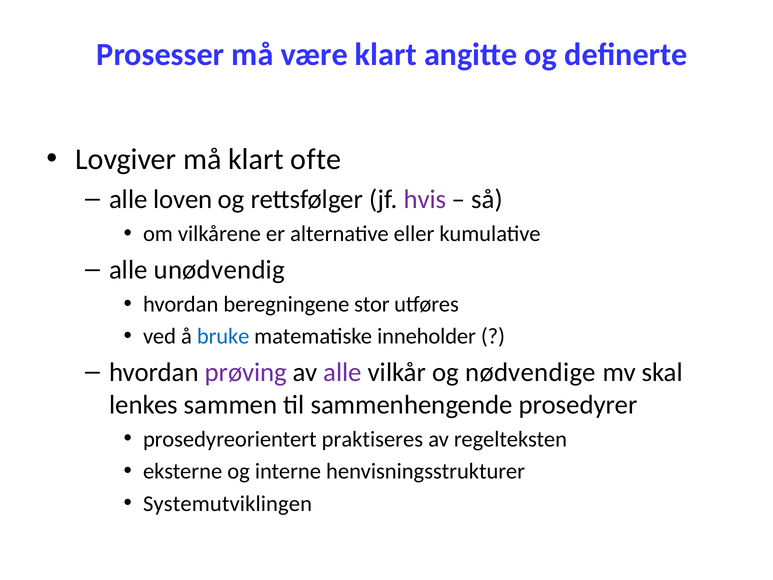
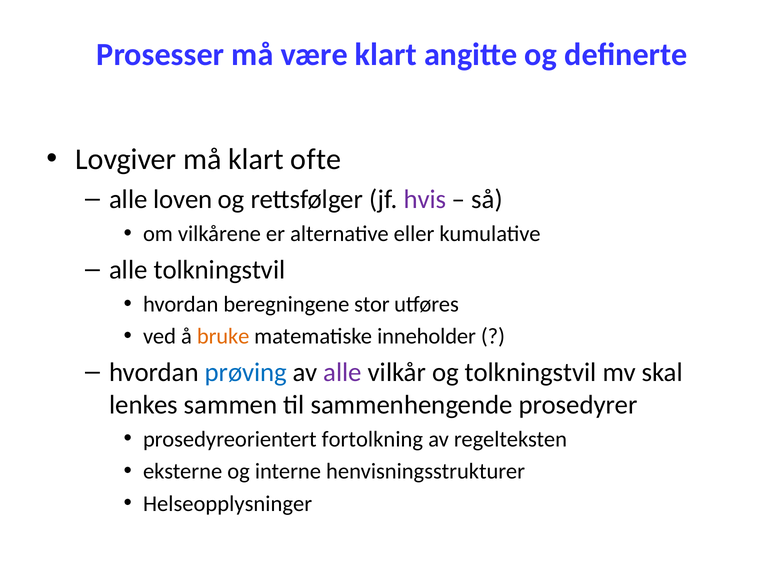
alle unødvendig: unødvendig -> tolkningstvil (219, 270)
bruke colour: blue -> orange (223, 336)
prøving colour: purple -> blue (246, 372)
og nødvendige: nødvendige -> tolkningstvil (531, 372)
praktiseres: praktiseres -> fortolkning (372, 439)
Systemutviklingen: Systemutviklingen -> Helseopplysninger (228, 503)
